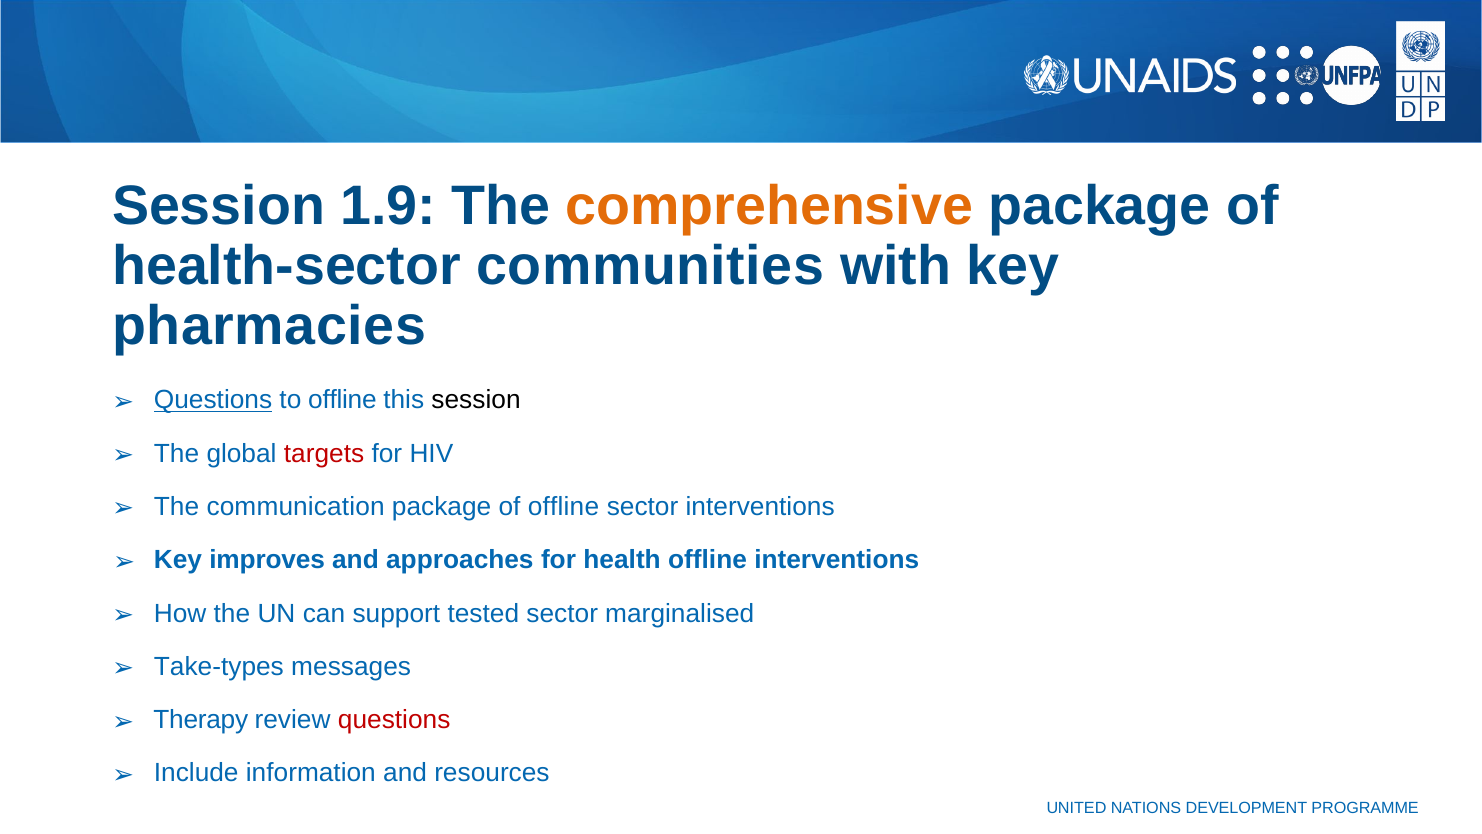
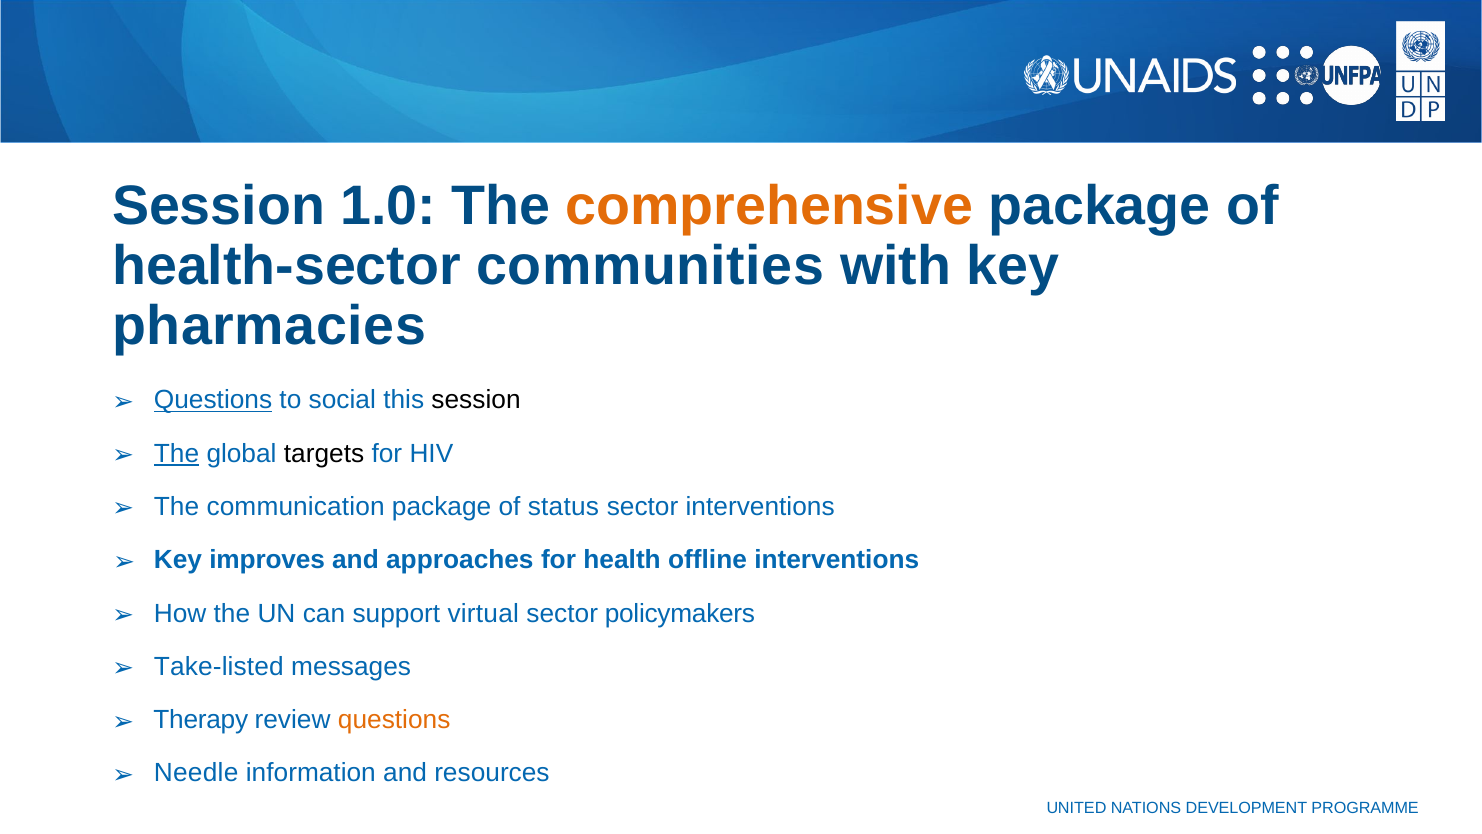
1.9: 1.9 -> 1.0 (388, 206)
to offline: offline -> social (342, 400)
The underline: none -> present (177, 453)
targets colour: red -> black (324, 453)
of offline: offline -> status (563, 507)
tested: tested -> virtual (483, 613)
marginalised: marginalised -> policymakers (680, 613)
Take-types: Take-types -> Take-listed (219, 666)
questions colour: red -> orange (394, 720)
Include: Include -> Needle (196, 773)
